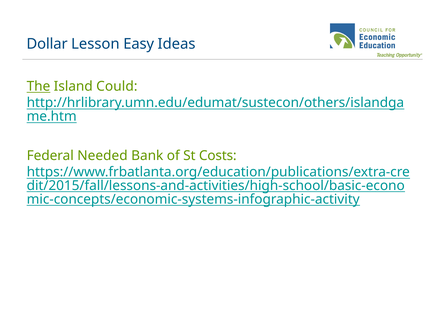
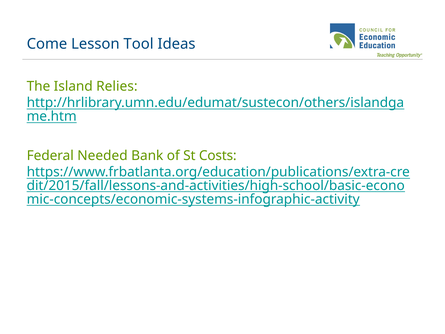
Dollar: Dollar -> Come (47, 44)
Easy: Easy -> Tool (139, 44)
The underline: present -> none (38, 86)
Could: Could -> Relies (117, 86)
